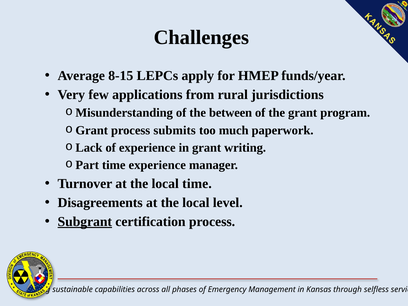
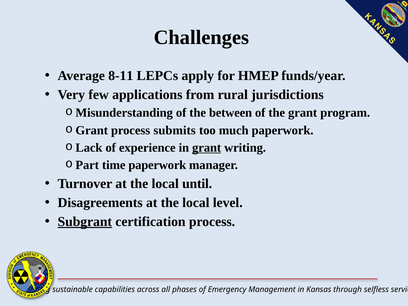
8-15: 8-15 -> 8-11 (121, 76)
grant underline: none -> present (207, 148)
time experience: experience -> paperwork (157, 165)
local time: time -> until (197, 184)
